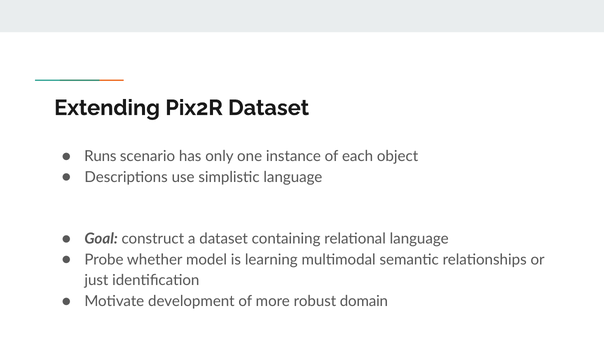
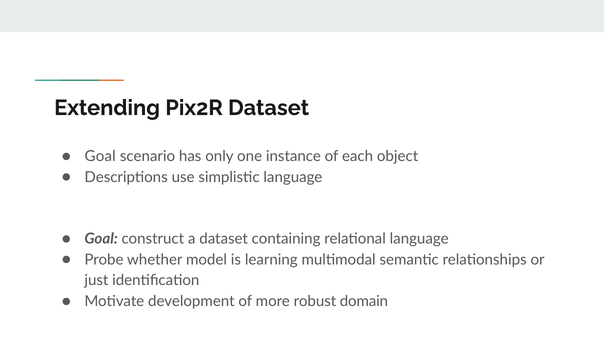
Runs: Runs -> Goal (100, 156)
